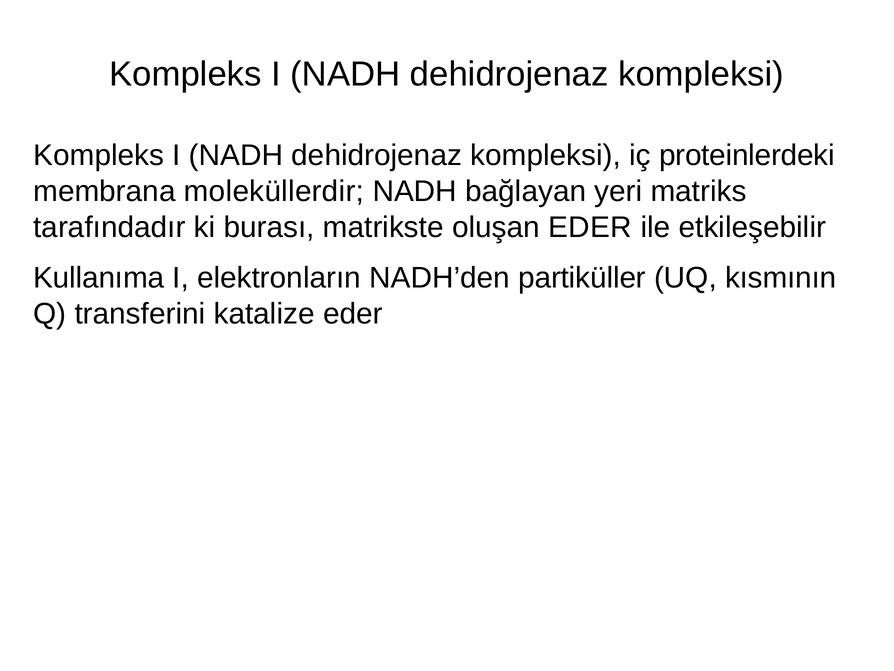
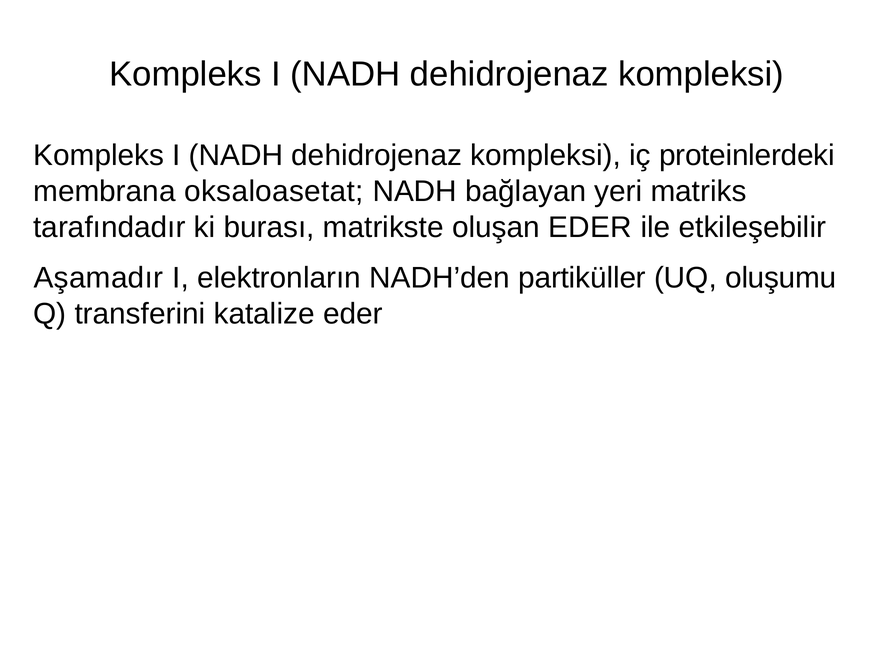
moleküllerdir: moleküllerdir -> oksaloasetat (274, 191)
Kullanıma: Kullanıma -> Aşamadır (99, 278)
kısmının: kısmının -> oluşumu (781, 278)
